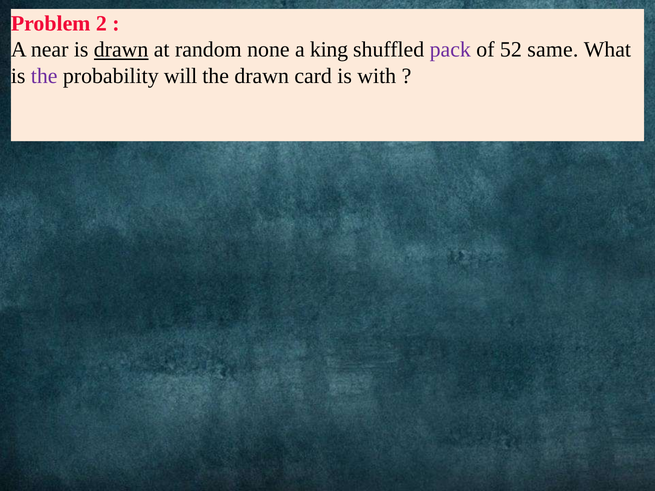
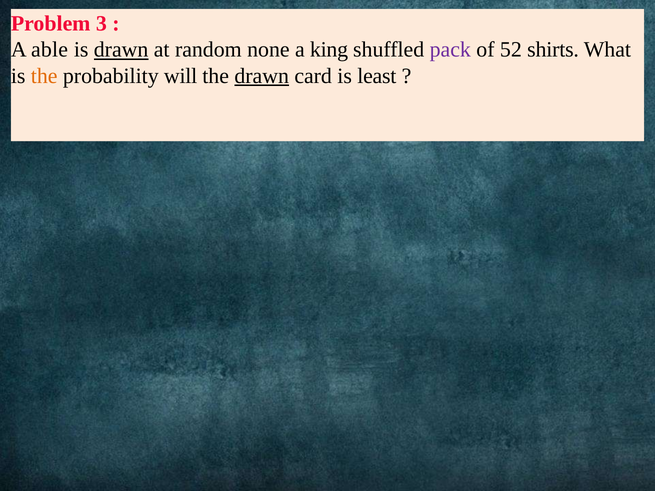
2: 2 -> 3 (101, 24)
near: near -> able (50, 50)
same: same -> shirts (553, 50)
the colour: purple -> orange (44, 76)
drawn underline: none -> present (262, 76)
with: with -> least (377, 76)
